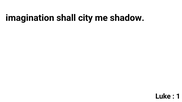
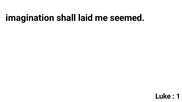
city: city -> laid (85, 18)
shadow: shadow -> seemed (127, 18)
